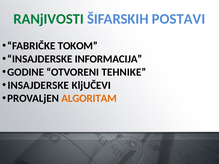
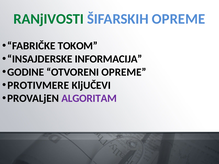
ŠIFARSKIH POSTAVI: POSTAVI -> OPREME (178, 19)
OTVORENI TEHNIKE: TEHNIKE -> OPREME (124, 72)
INSAJDERSKE: INSAJDERSKE -> PROTIVMERE (38, 85)
ALGORITAM colour: orange -> purple (89, 98)
